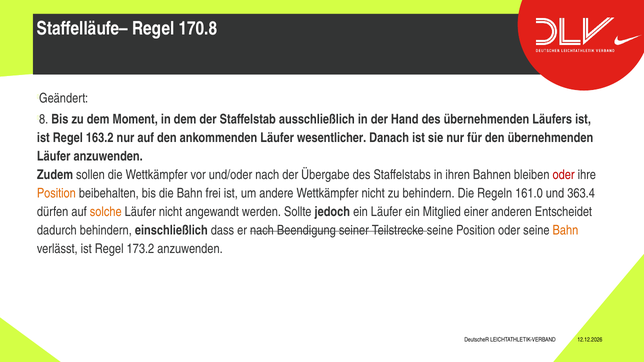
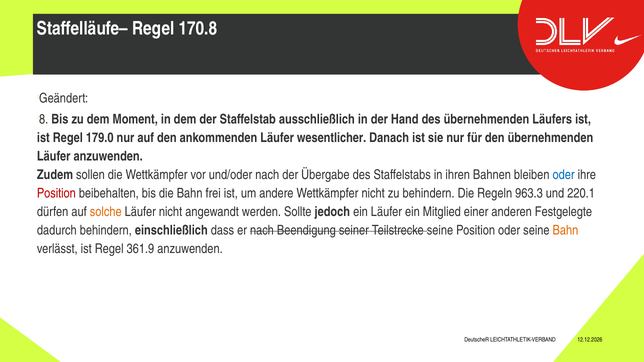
163.2: 163.2 -> 179.0 (100, 138)
oder colour: red -> blue (564, 175)
Position colour: orange -> red (56, 194)
161.0: 161.0 -> 963.3 (529, 194)
363.4: 363.4 -> 220.1 (581, 194)
Entscheidet: Entscheidet -> Festgelegte (563, 212)
173.2: 173.2 -> 361.9 (140, 249)
